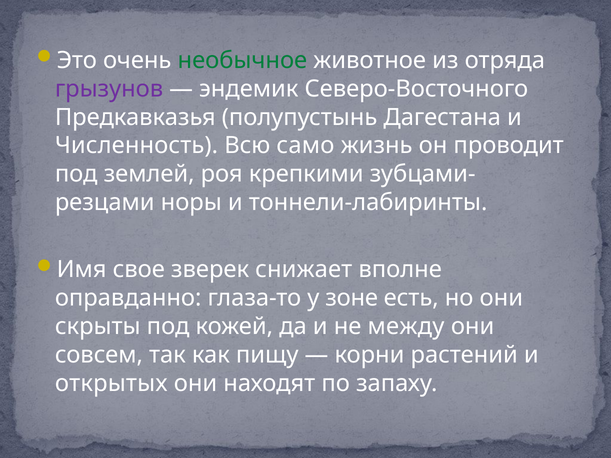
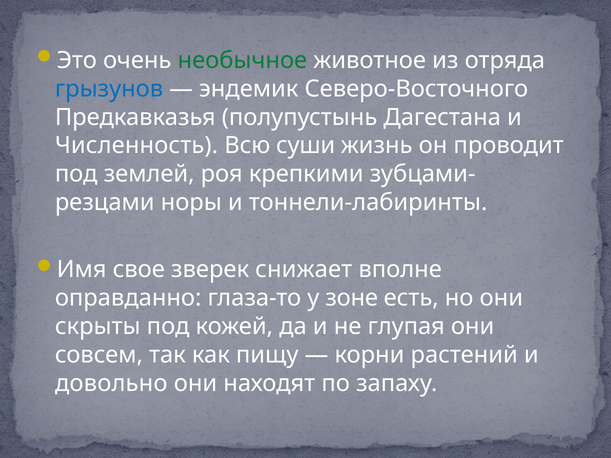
грызунов colour: purple -> blue (109, 89)
само: само -> суши (306, 146)
между: между -> глупая (406, 327)
открытых: открытых -> довольно (111, 384)
